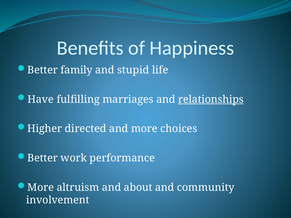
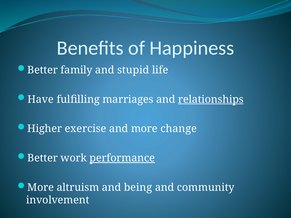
directed: directed -> exercise (86, 129)
choices: choices -> change (179, 129)
performance underline: none -> present (122, 158)
about: about -> being (138, 188)
